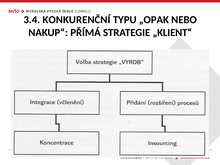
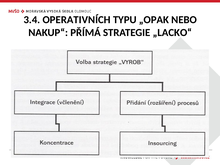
KONKURENČNÍ: KONKURENČNÍ -> OPERATIVNÍCH (77, 20)
„KLIENT“: „KLIENT“ -> „LACKO“ (172, 33)
